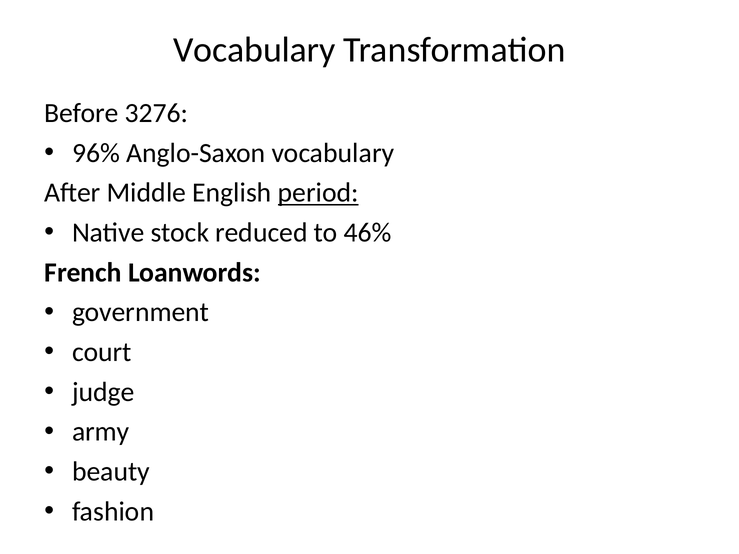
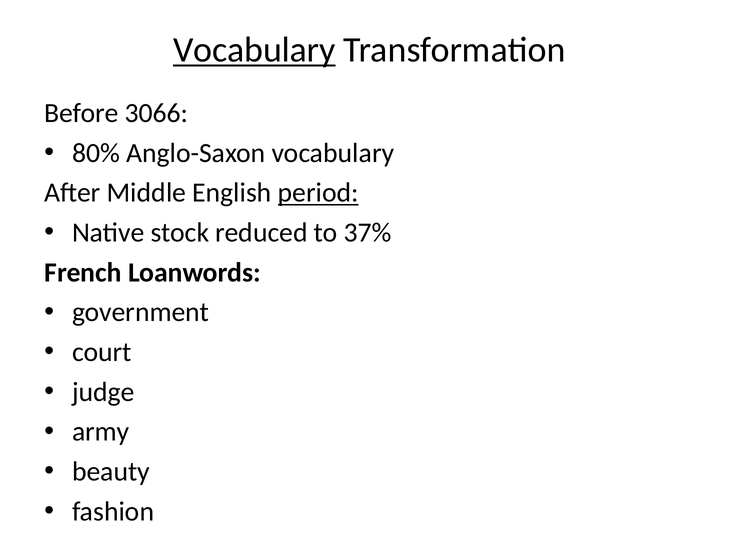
Vocabulary underline: none -> present (254, 50)
3276: 3276 -> 3066 (157, 113)
96%: 96% -> 80% (96, 153)
46%: 46% -> 37% (368, 233)
